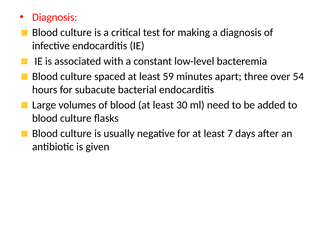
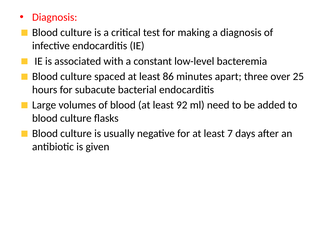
59: 59 -> 86 (168, 76)
54: 54 -> 25 (298, 76)
30: 30 -> 92 (182, 105)
